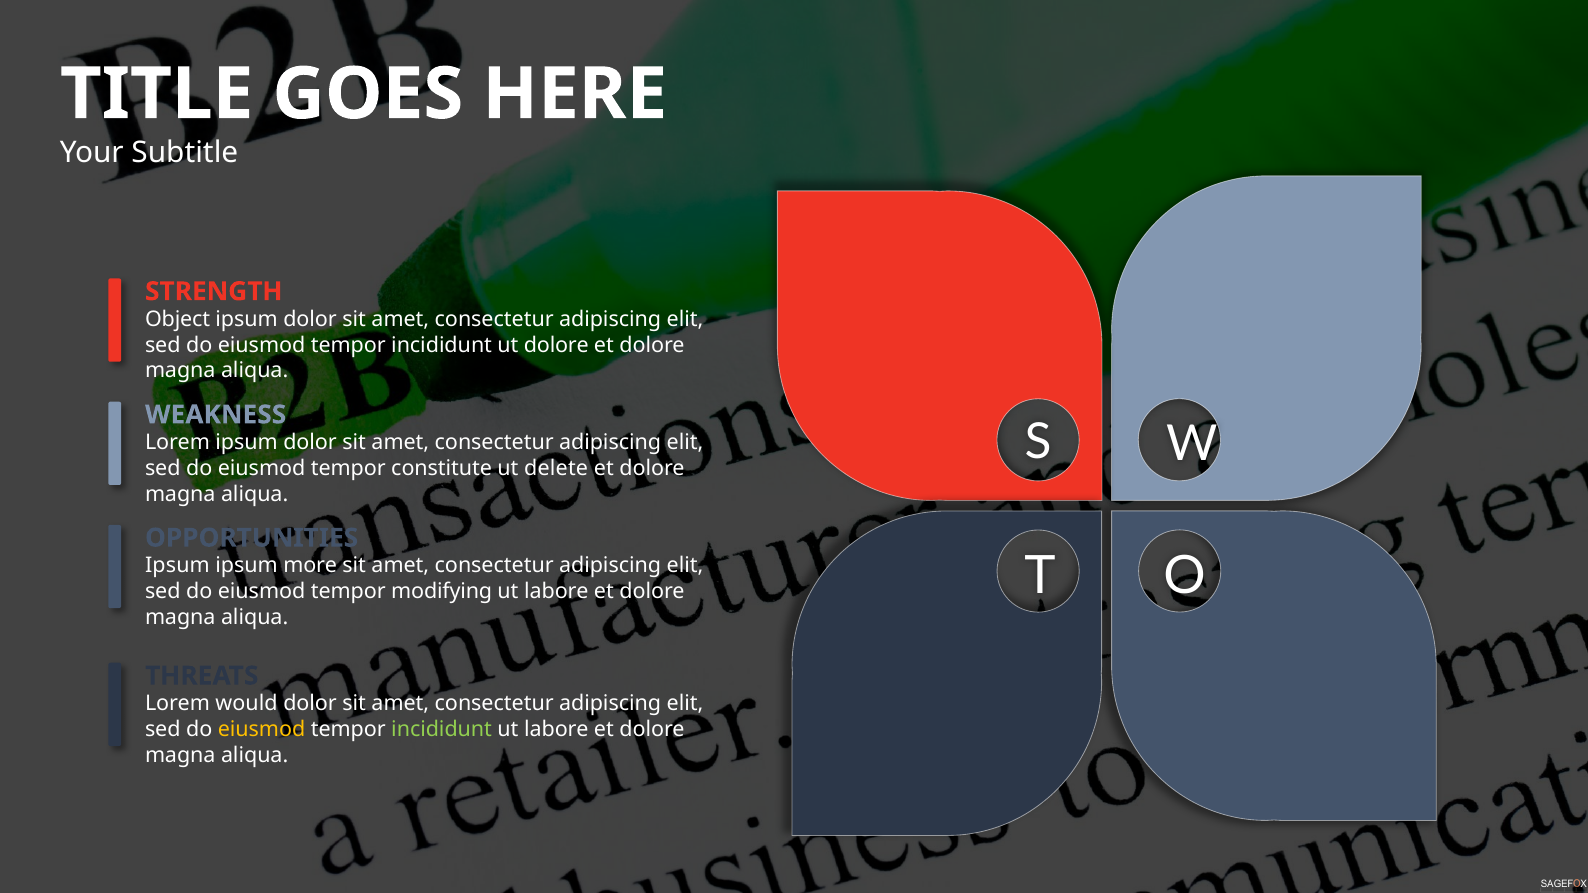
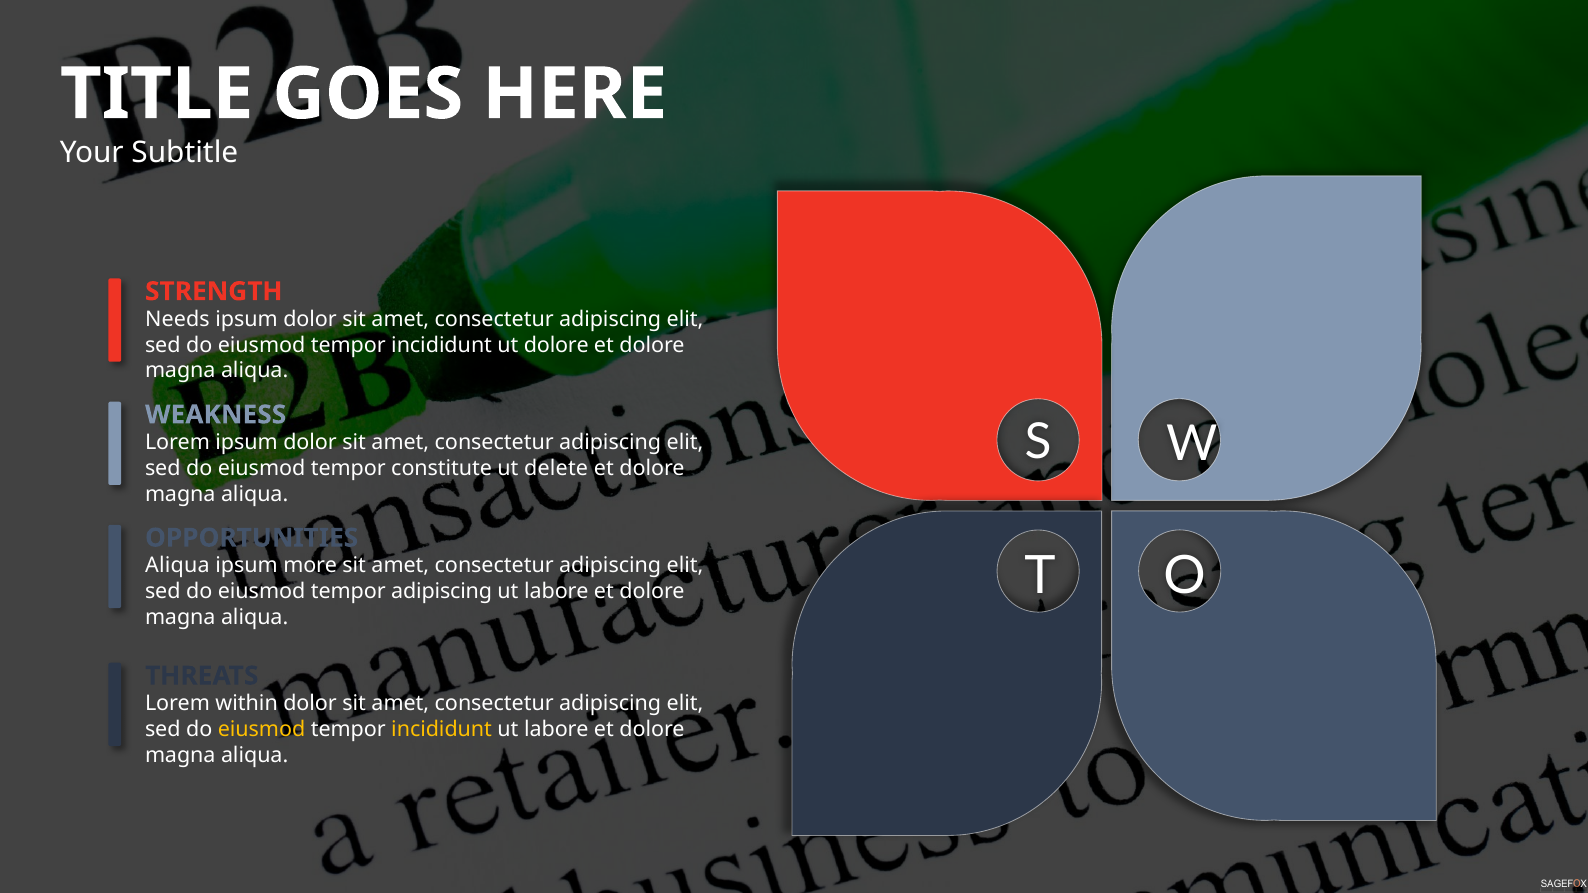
Object: Object -> Needs (177, 319)
Ipsum: Ipsum -> Aliqua (177, 566)
tempor modifying: modifying -> adipiscing (442, 592)
would: would -> within (247, 704)
incididunt colour: light green -> yellow (442, 729)
